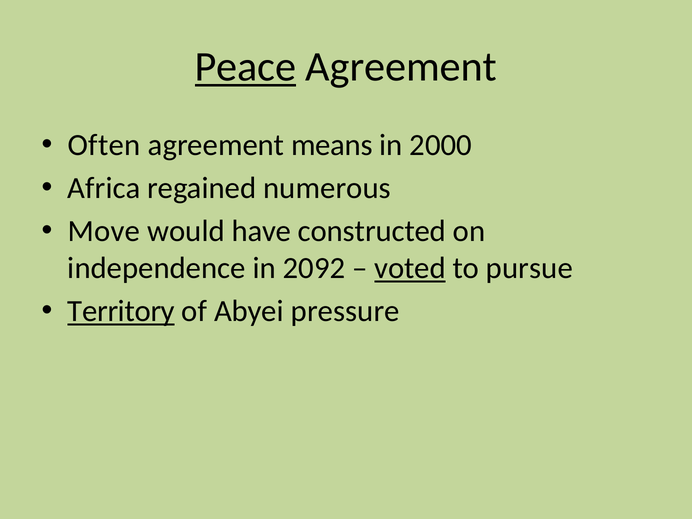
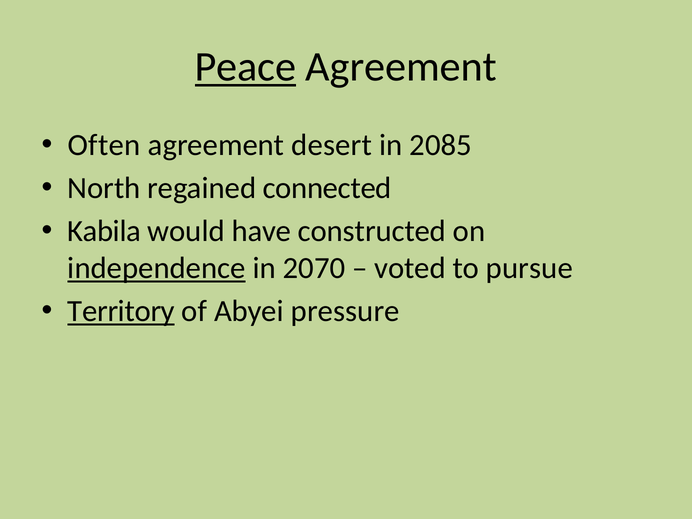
means: means -> desert (332, 145)
2000: 2000 -> 2085 (441, 145)
Africa: Africa -> North (104, 188)
numerous: numerous -> connected (327, 188)
Move: Move -> Kabila (104, 231)
independence underline: none -> present (157, 268)
2092: 2092 -> 2070 (314, 268)
voted underline: present -> none (410, 268)
